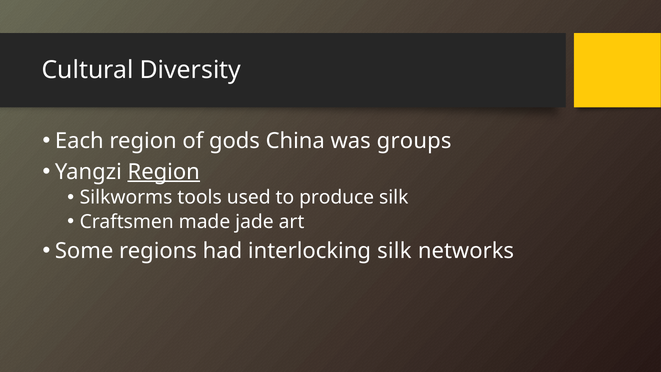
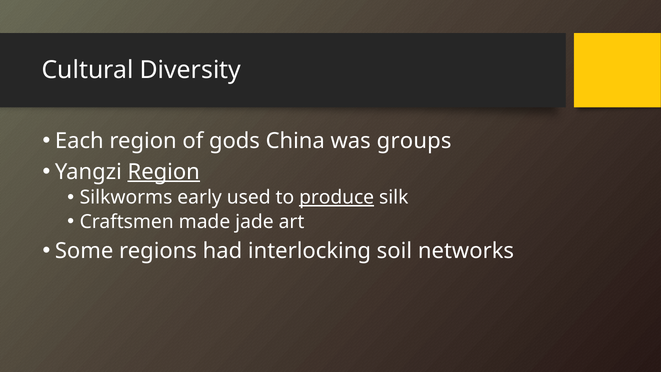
tools: tools -> early (200, 197)
produce underline: none -> present (337, 197)
interlocking silk: silk -> soil (394, 251)
